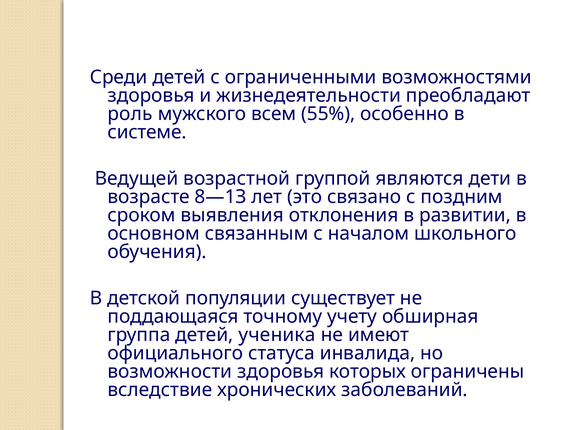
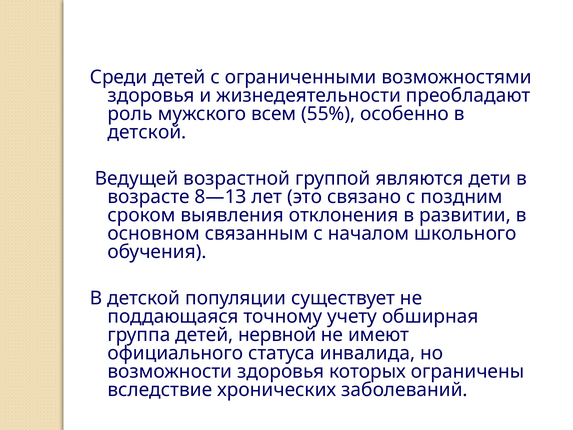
системе: системе -> детской (147, 132)
ученика: ученика -> нервной (277, 335)
